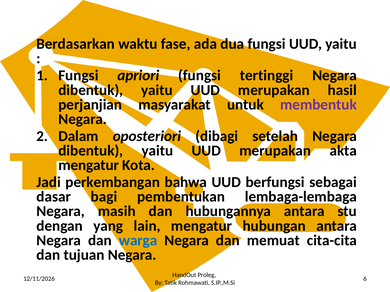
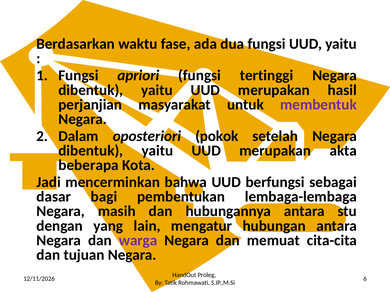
dibagi: dibagi -> pokok (217, 136)
mengatur: mengatur -> beberapa (89, 165)
perkembangan: perkembangan -> mencerminkan (113, 182)
warga colour: blue -> purple (138, 241)
